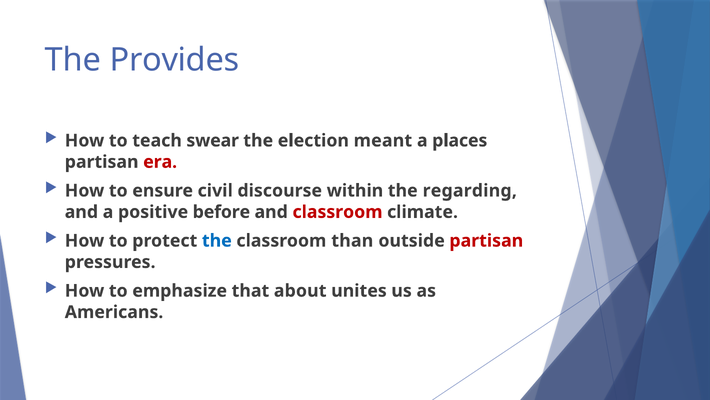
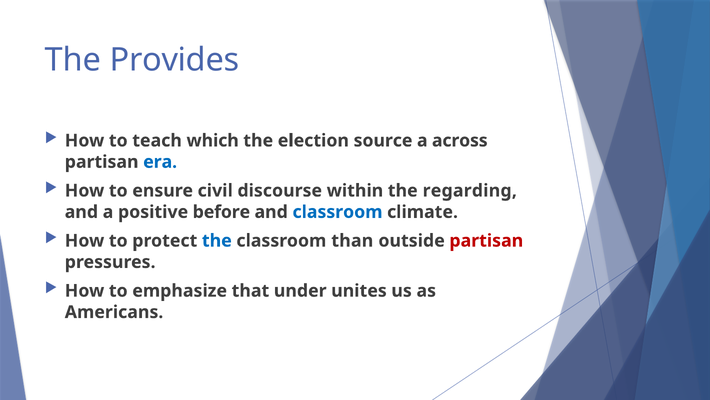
swear: swear -> which (213, 140)
meant: meant -> source (383, 140)
places: places -> across (460, 140)
era colour: red -> blue (160, 162)
classroom colour: red -> blue (337, 212)
about: about -> under (300, 290)
